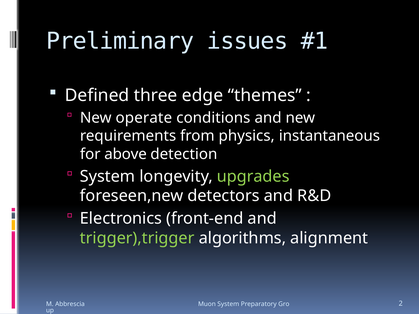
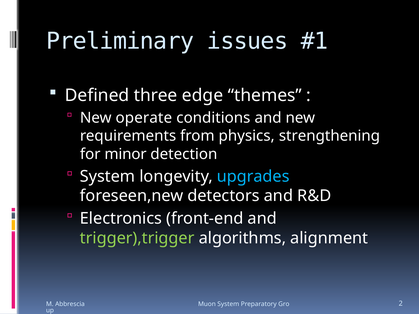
instantaneous: instantaneous -> strengthening (329, 136)
above: above -> minor (126, 154)
upgrades colour: light green -> light blue (253, 176)
